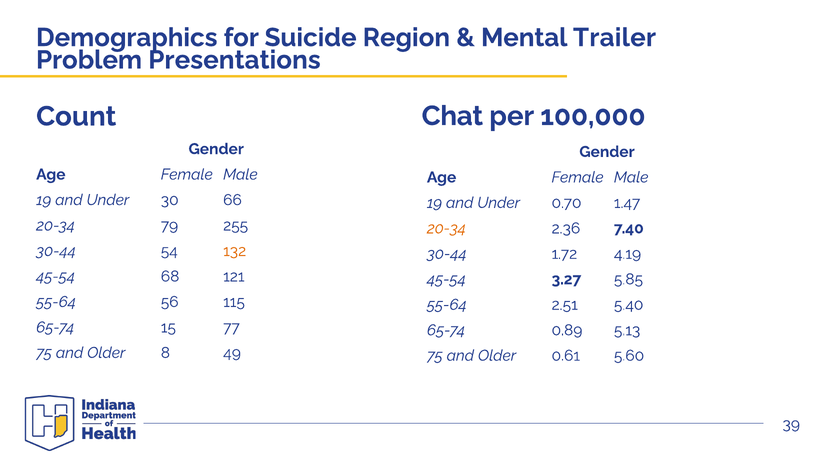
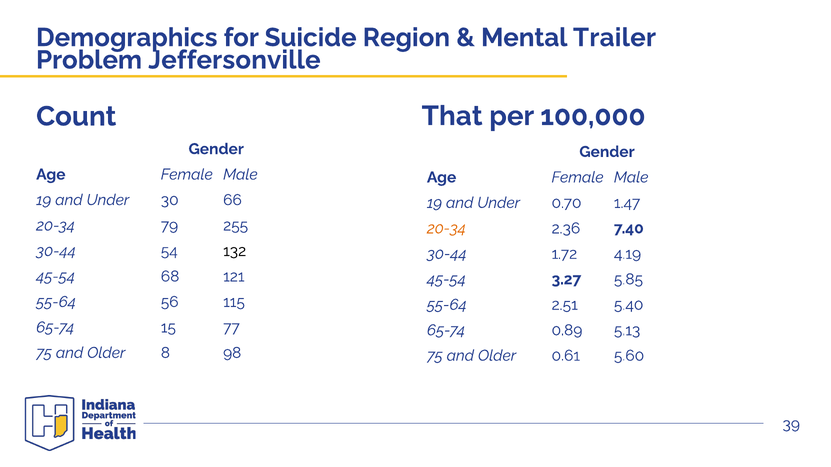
Presentations: Presentations -> Jeffersonville (234, 60)
Chat: Chat -> That (452, 116)
132 colour: orange -> black (235, 251)
49: 49 -> 98 (232, 353)
